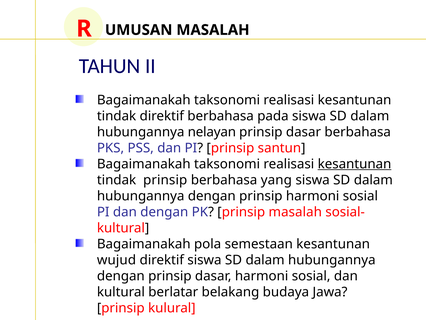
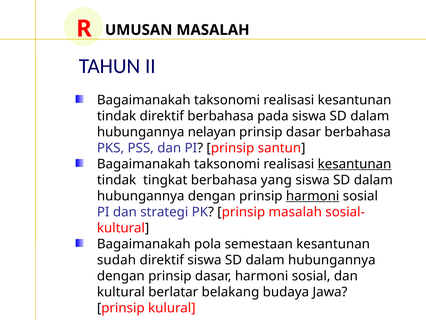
tindak prinsip: prinsip -> tingkat (165, 180)
harmoni underline: none -> present (313, 196)
dan dengan: dengan -> strategi (164, 212)
wujud: wujud -> sudah (116, 260)
